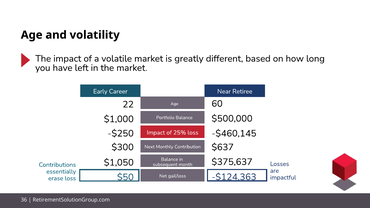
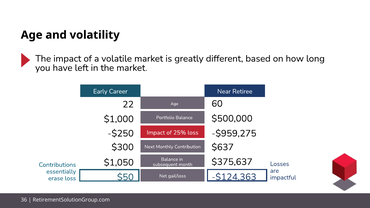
-$460,145: -$460,145 -> -$959,275 (234, 133)
